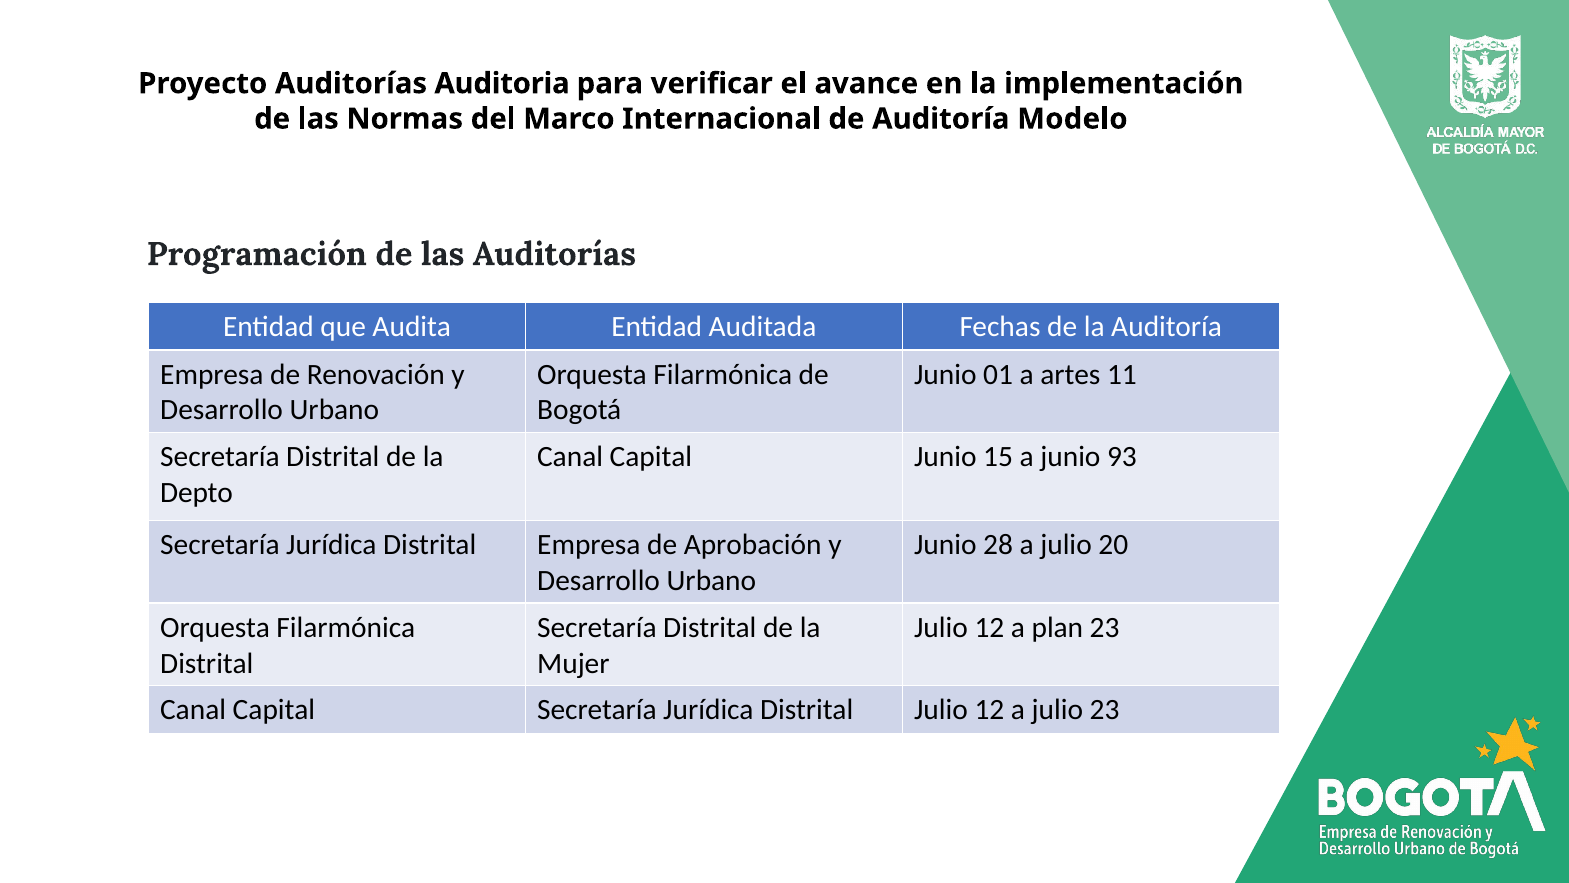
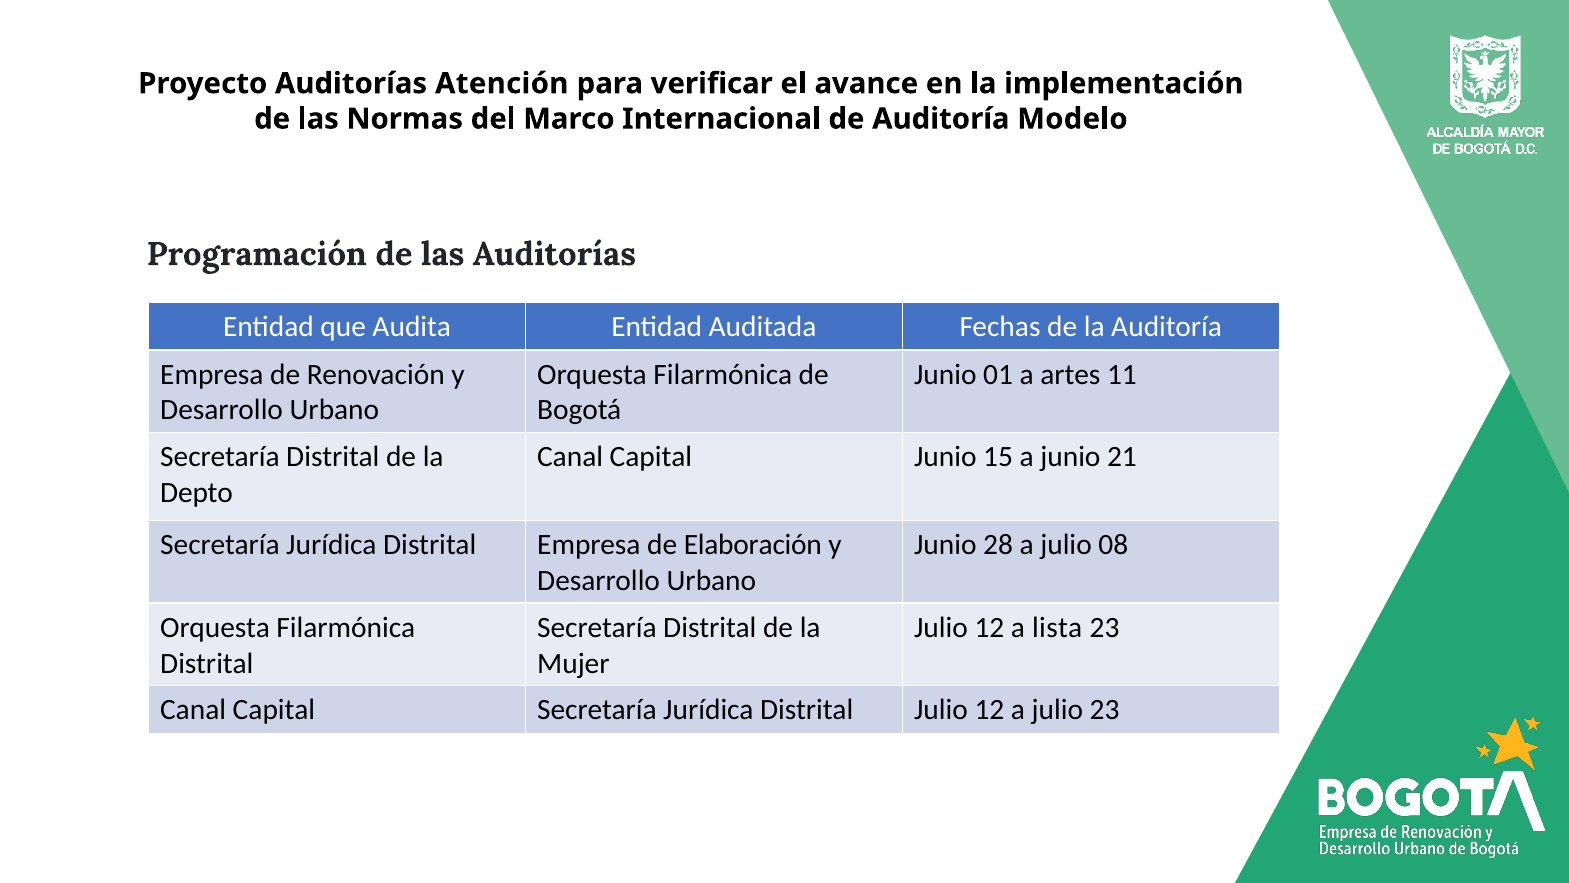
Auditoria: Auditoria -> Atención (502, 84)
93: 93 -> 21 (1122, 457)
Aprobación: Aprobación -> Elaboración (753, 545)
20: 20 -> 08 (1113, 545)
plan: plan -> lista (1057, 627)
